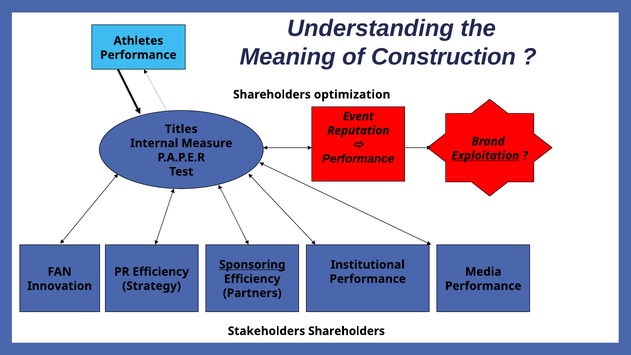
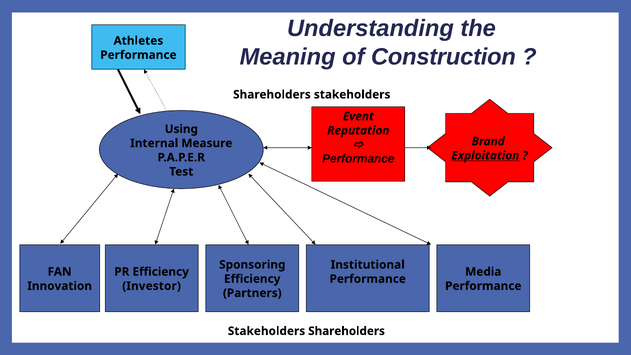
Shareholders optimization: optimization -> stakeholders (352, 95)
Titles: Titles -> Using (181, 129)
Sponsoring underline: present -> none (252, 265)
Strategy: Strategy -> Investor (152, 286)
